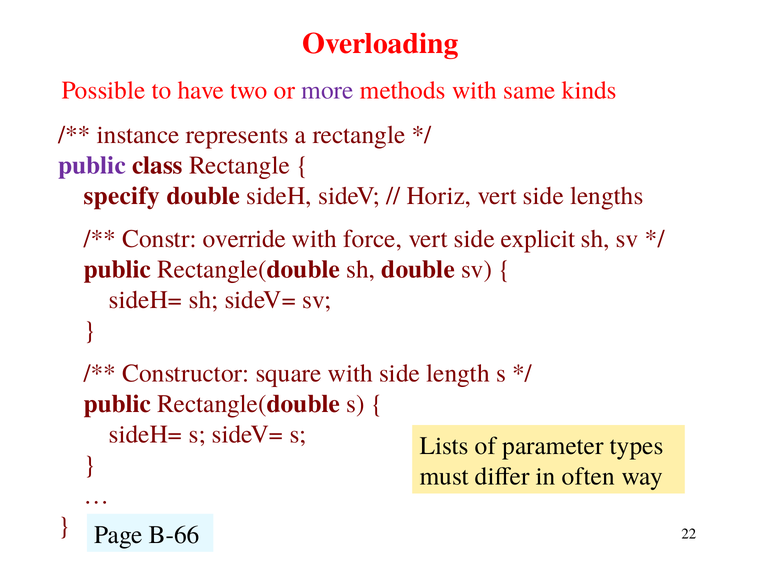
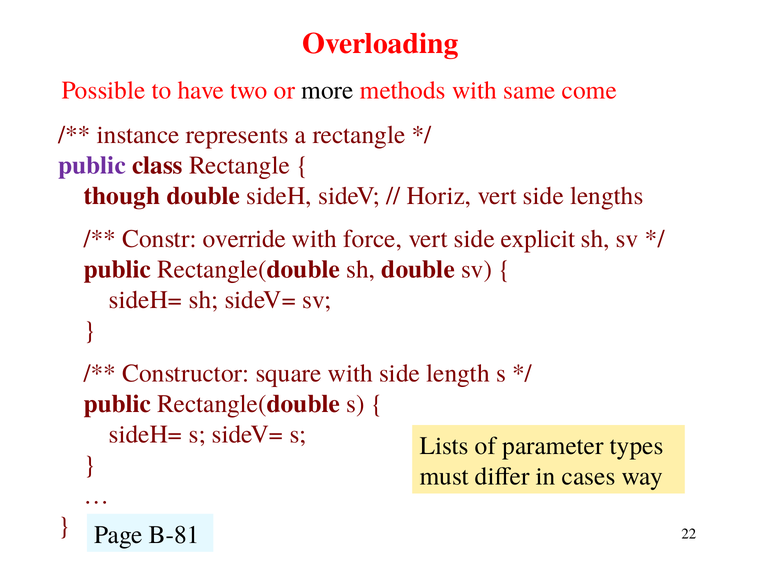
more colour: purple -> black (327, 90)
kinds: kinds -> come (589, 90)
specify: specify -> though (122, 196)
often: often -> cases (589, 476)
B-66: B-66 -> B-81 (174, 534)
